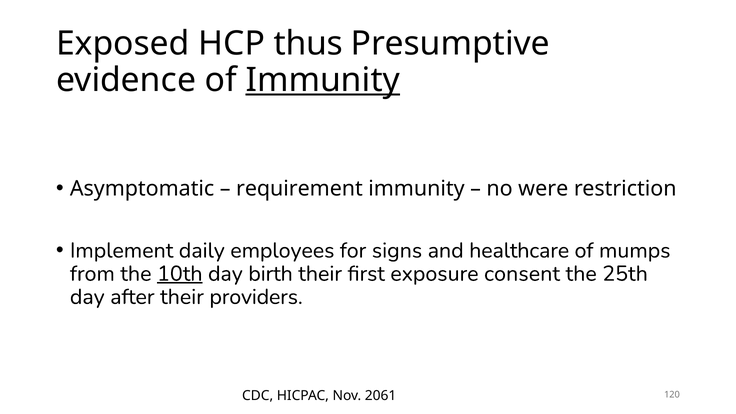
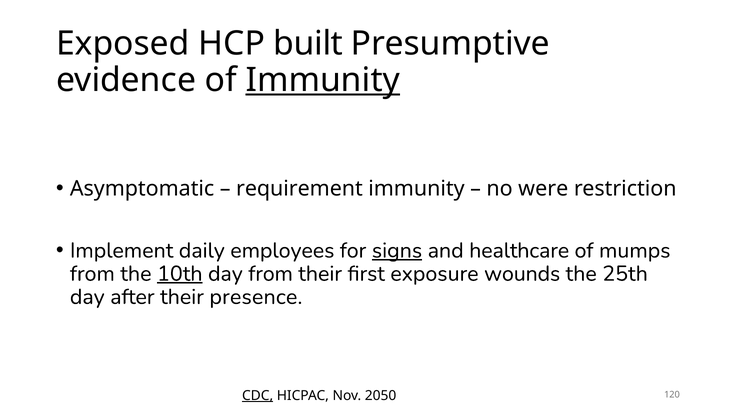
thus: thus -> built (308, 44)
signs underline: none -> present (397, 250)
day birth: birth -> from (271, 274)
consent: consent -> wounds (522, 274)
providers: providers -> presence (256, 297)
CDC underline: none -> present (258, 396)
2061: 2061 -> 2050 (381, 396)
